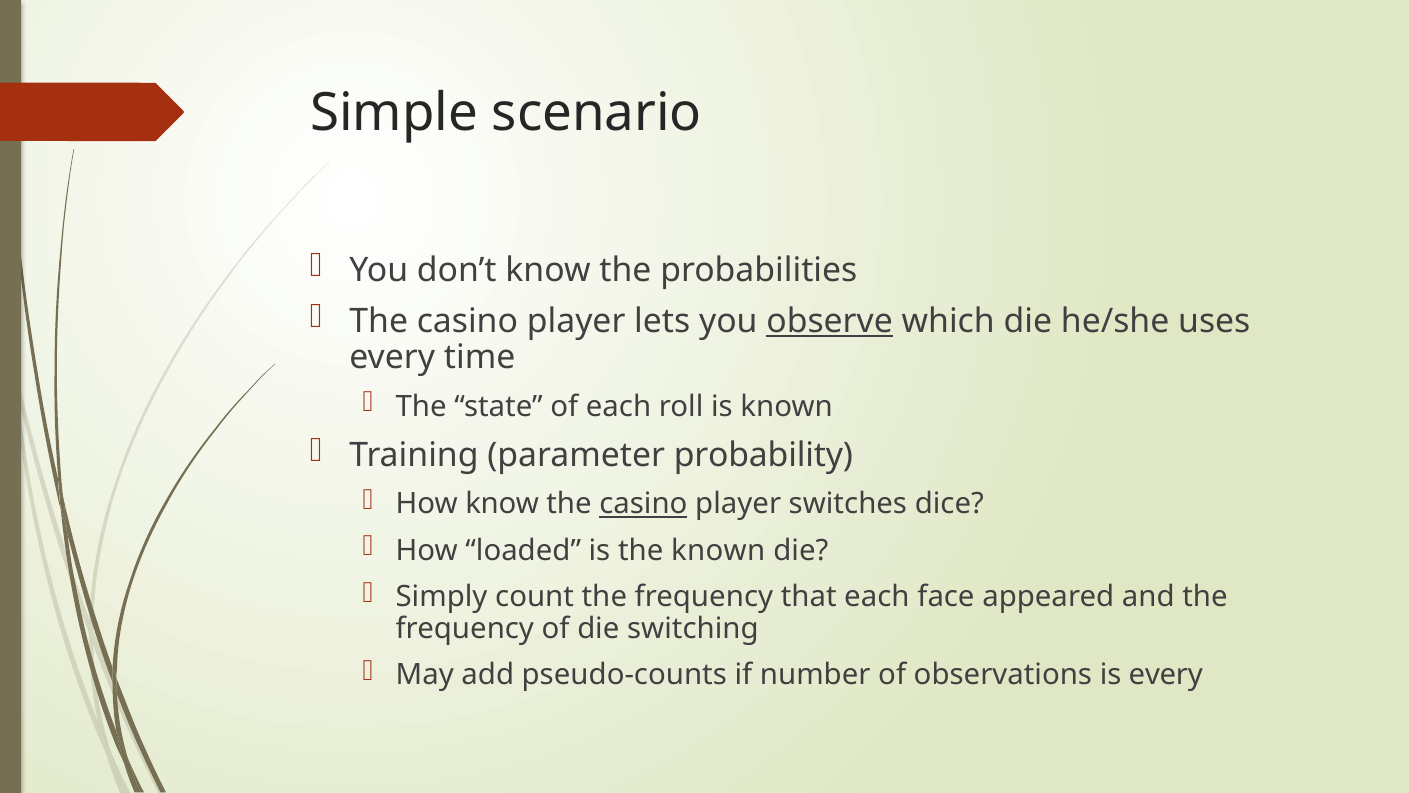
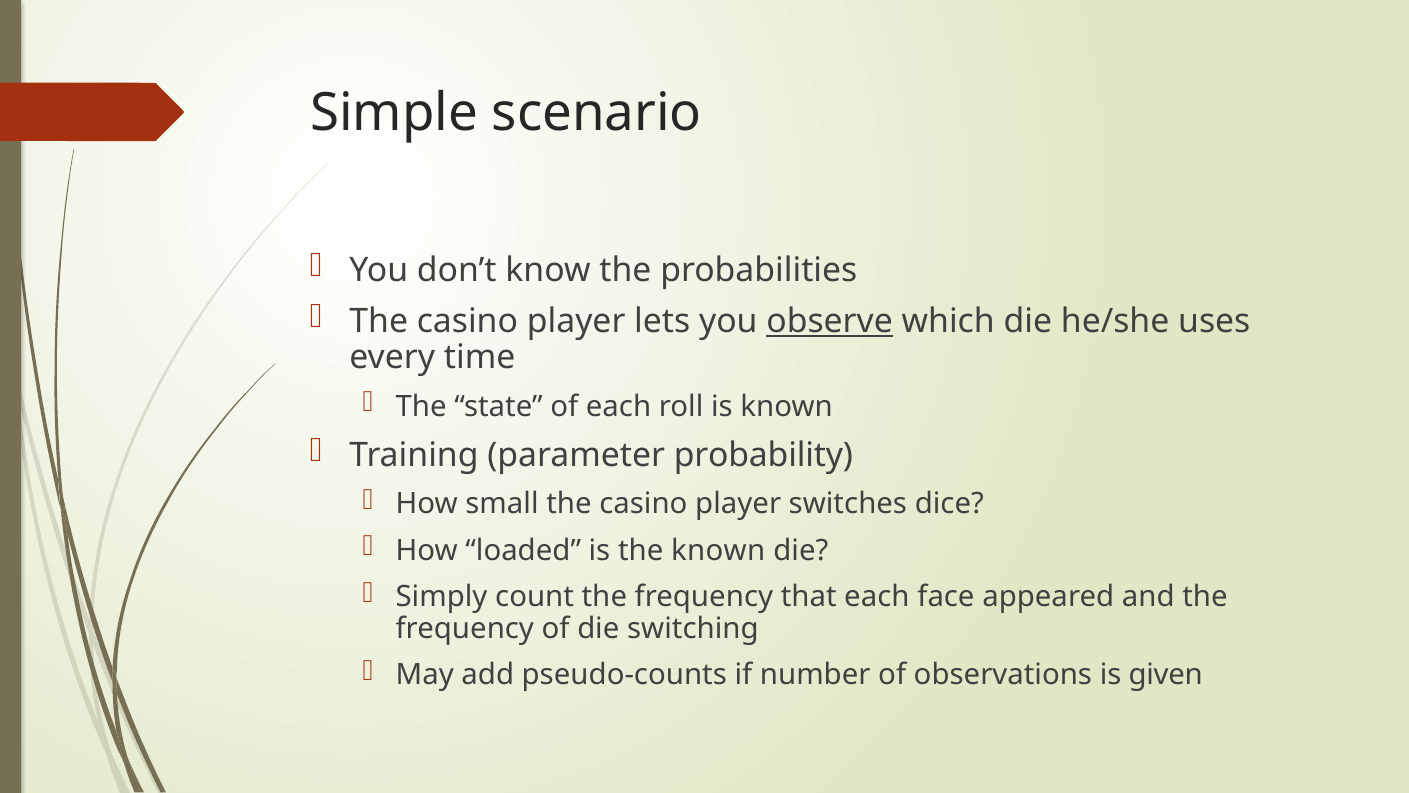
How know: know -> small (502, 504)
casino underline: present -> none (643, 504)
is every: every -> given (1166, 675)
